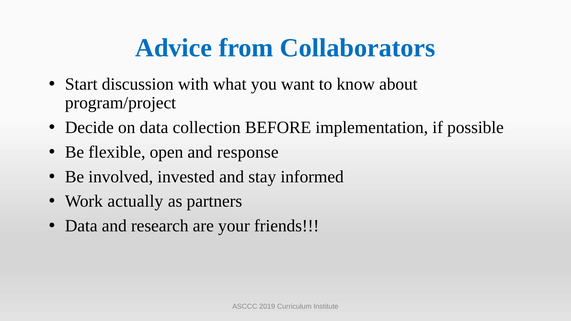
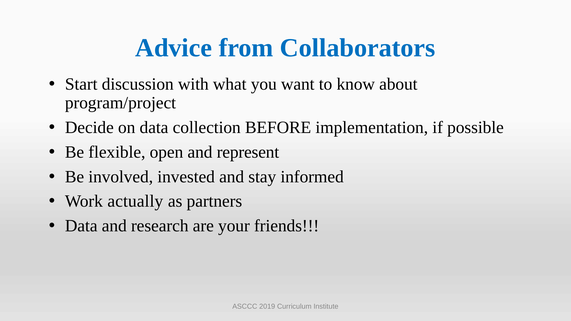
response: response -> represent (248, 152)
